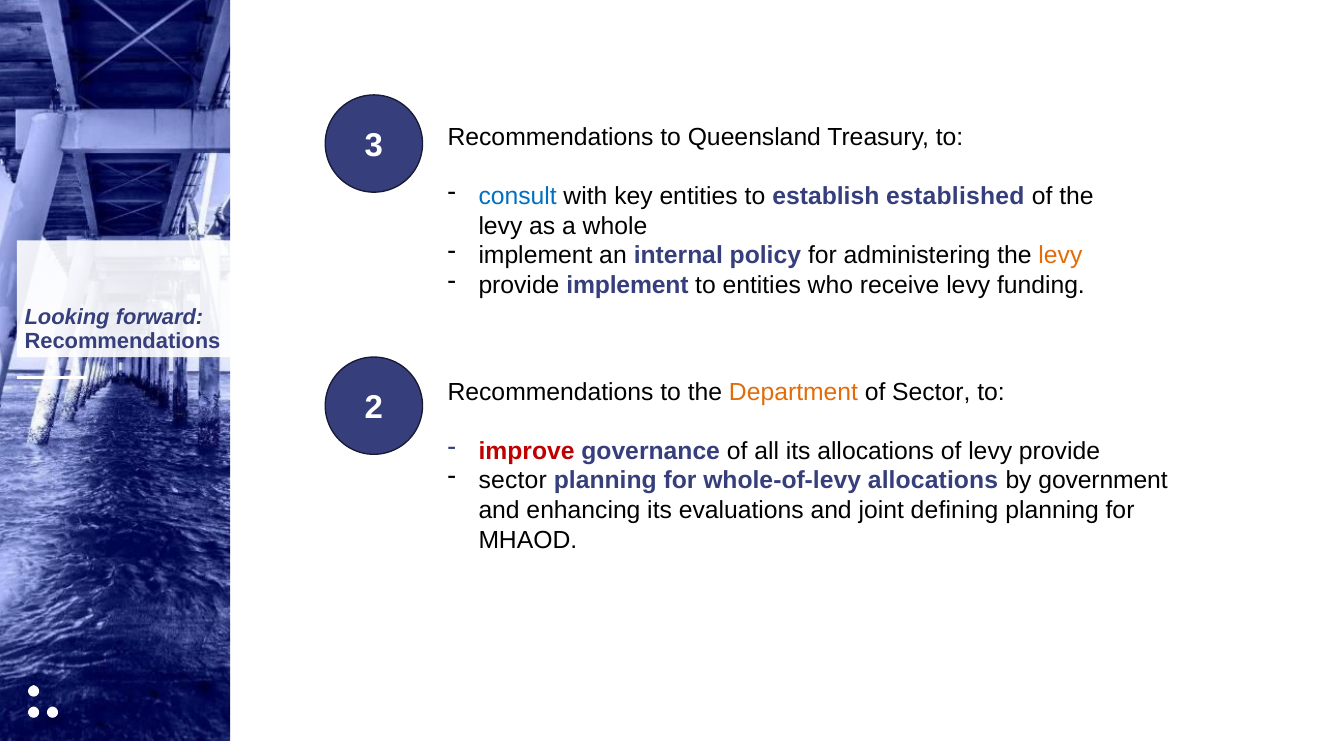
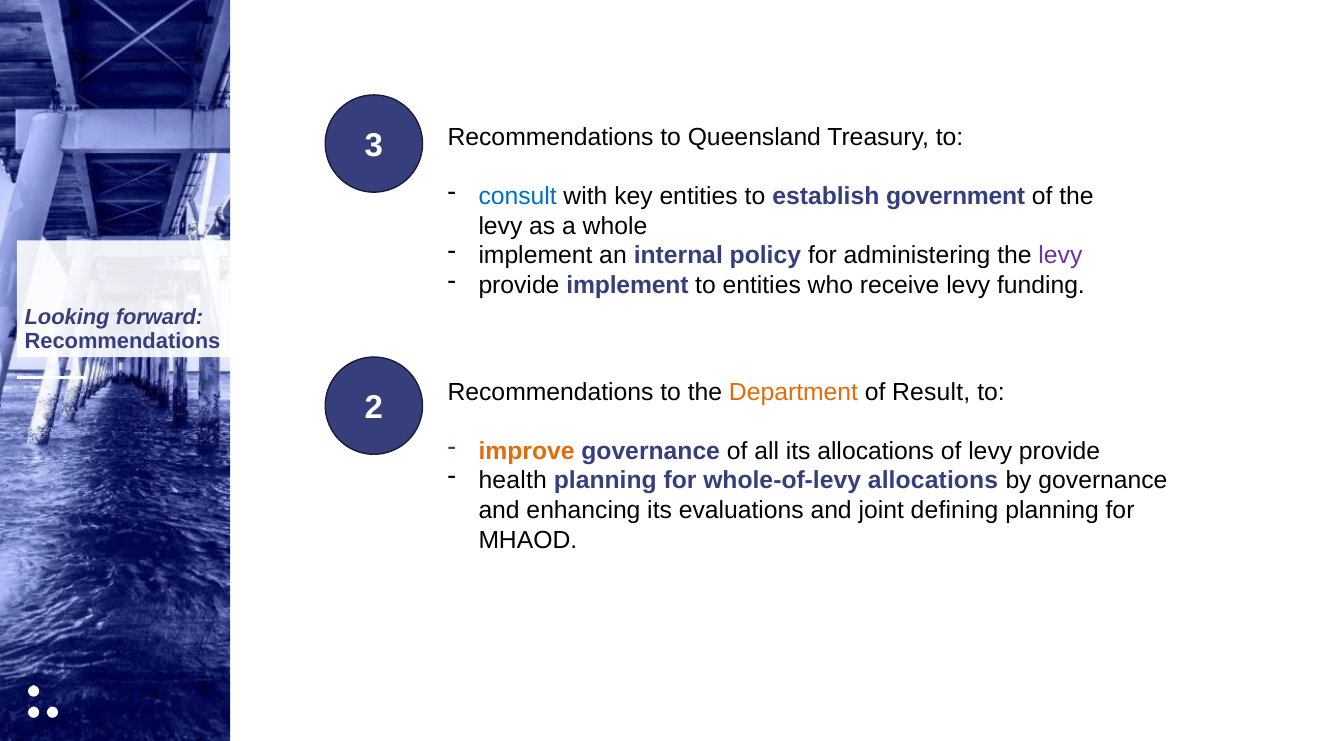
established: established -> government (956, 196)
levy colour: orange -> purple (1060, 256)
of Sector: Sector -> Result (931, 392)
improve colour: red -> orange (527, 451)
sector: sector -> health (513, 481)
by government: government -> governance (1103, 481)
